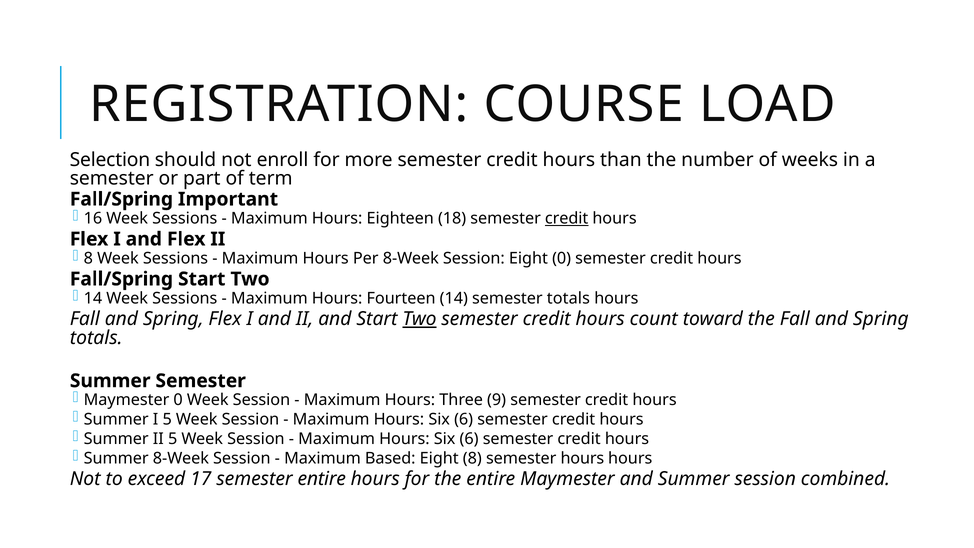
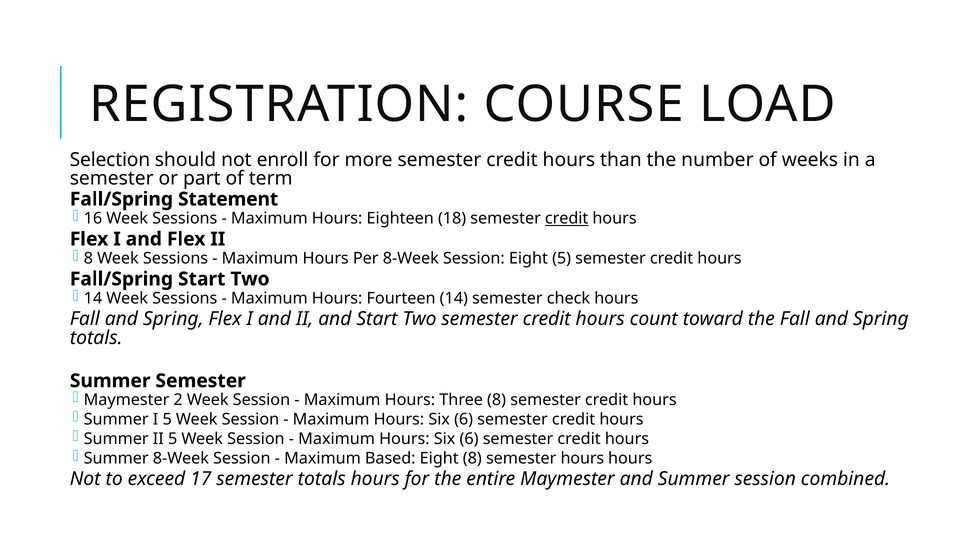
Important: Important -> Statement (228, 199)
Eight 0: 0 -> 5 (562, 258)
semester totals: totals -> check (568, 298)
Two underline: present -> none (420, 319)
Maymester 0: 0 -> 2 (178, 400)
Three 9: 9 -> 8 (497, 400)
semester entire: entire -> totals (322, 479)
